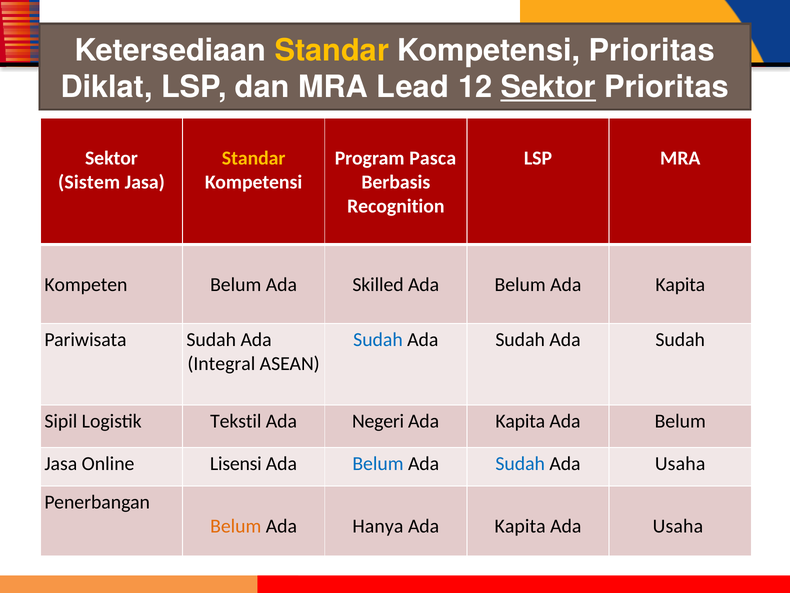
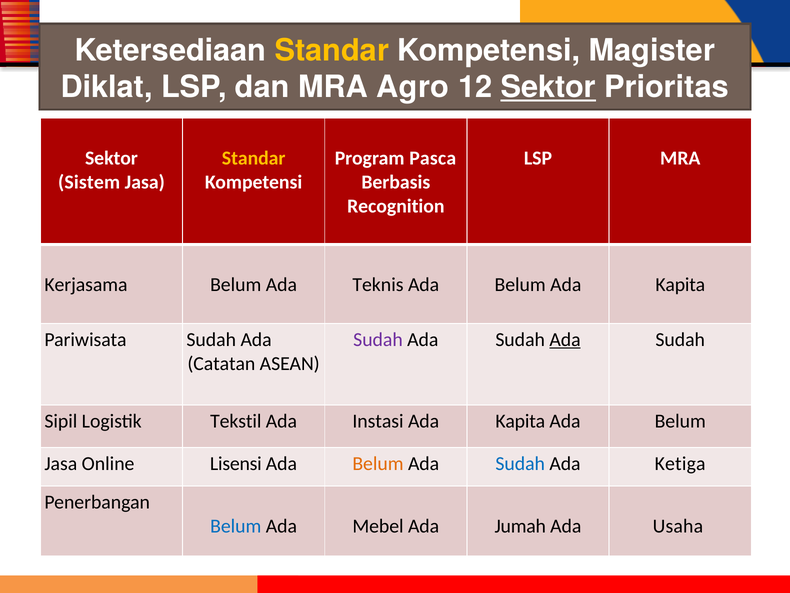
Kompetensi Prioritas: Prioritas -> Magister (652, 50)
Lead: Lead -> Agro (413, 87)
Kompeten: Kompeten -> Kerjasama (86, 284)
Skilled: Skilled -> Teknis (378, 284)
Sudah colour: blue -> purple (378, 339)
Ada underline: none -> present (565, 339)
Integral: Integral -> Catatan (221, 363)
Negeri: Negeri -> Instasi (378, 421)
Belum colour: blue -> orange (378, 463)
Usaha: Usaha -> Ketiga (680, 463)
Belum colour: orange -> blue (236, 526)
Hanya: Hanya -> Mebel (378, 526)
Kapita: Kapita -> Jumah (520, 526)
